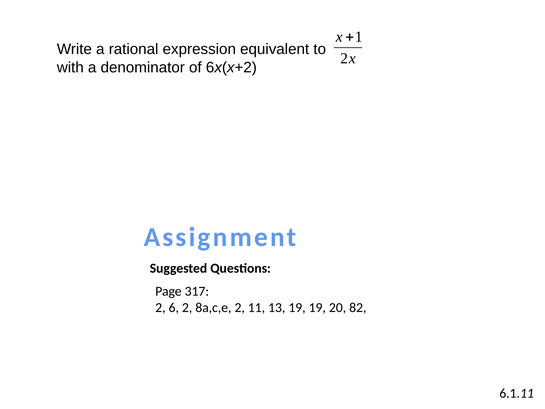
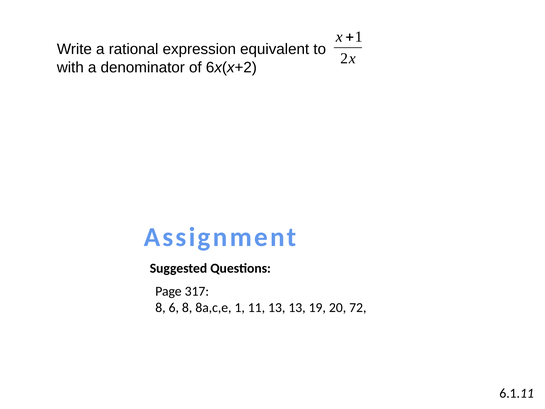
2: 2 -> 8 (160, 308)
6 2: 2 -> 8 (187, 308)
8a,c,e 2: 2 -> 1 (240, 308)
13 19: 19 -> 13 (297, 308)
82: 82 -> 72 (358, 308)
